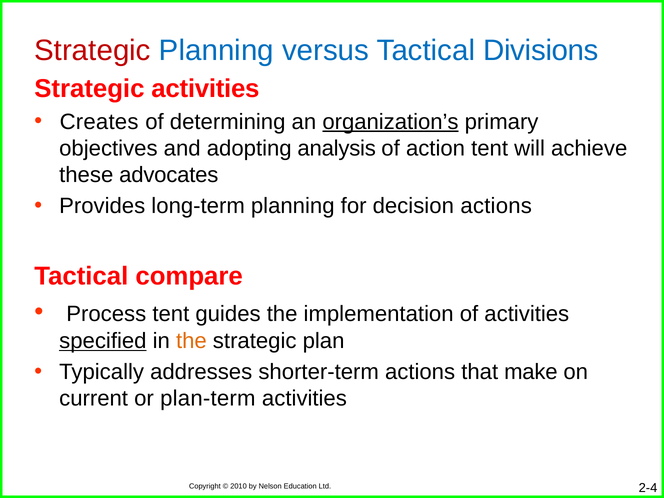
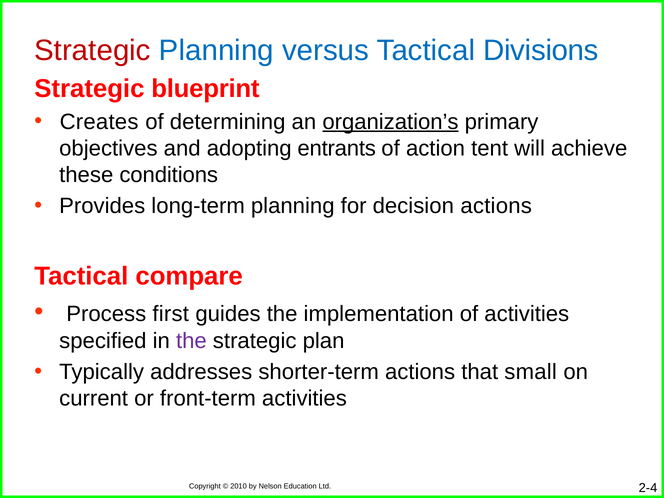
Strategic activities: activities -> blueprint (205, 89)
analysis: analysis -> entrants (337, 148)
advocates: advocates -> conditions (169, 175)
Process tent: tent -> first (171, 314)
specified underline: present -> none (103, 341)
the colour: orange -> purple (191, 341)
make: make -> small (531, 372)
plan-term: plan-term -> front-term (208, 399)
